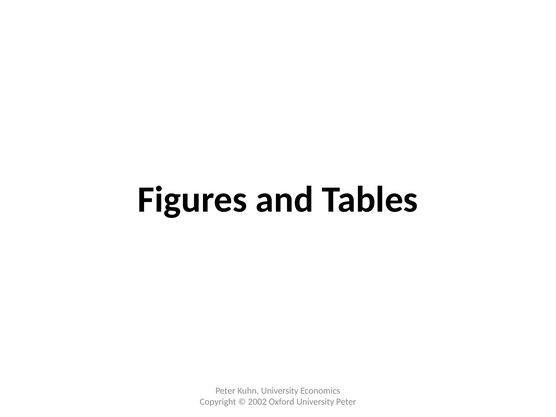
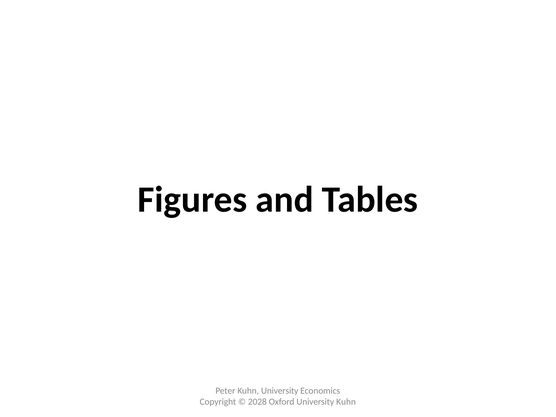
2002: 2002 -> 2028 (257, 402)
University Peter: Peter -> Kuhn (346, 402)
